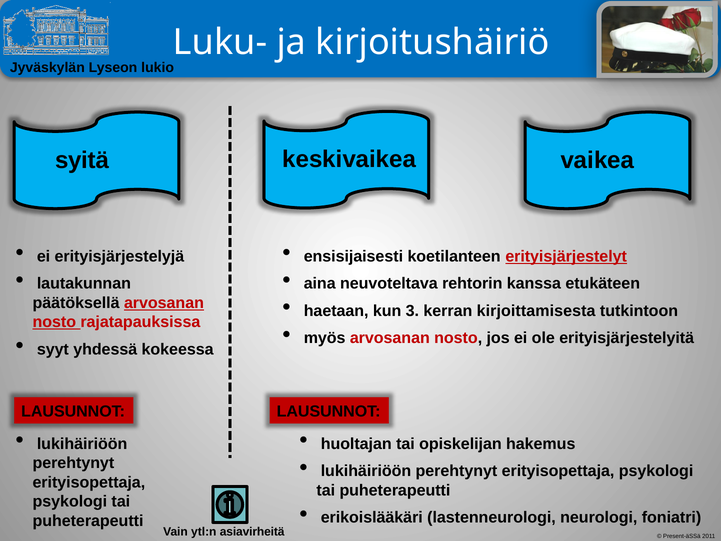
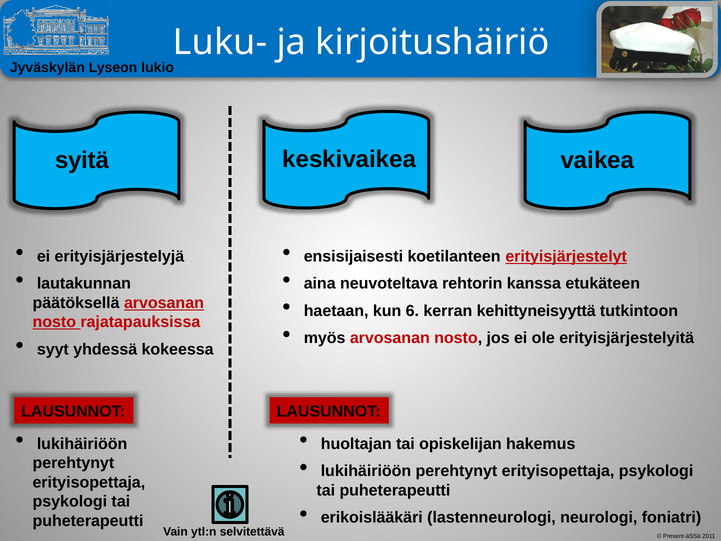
3: 3 -> 6 (412, 311)
kirjoittamisesta: kirjoittamisesta -> kehittyneisyyttä (536, 311)
asiavirheitä: asiavirheitä -> selvitettävä (252, 532)
